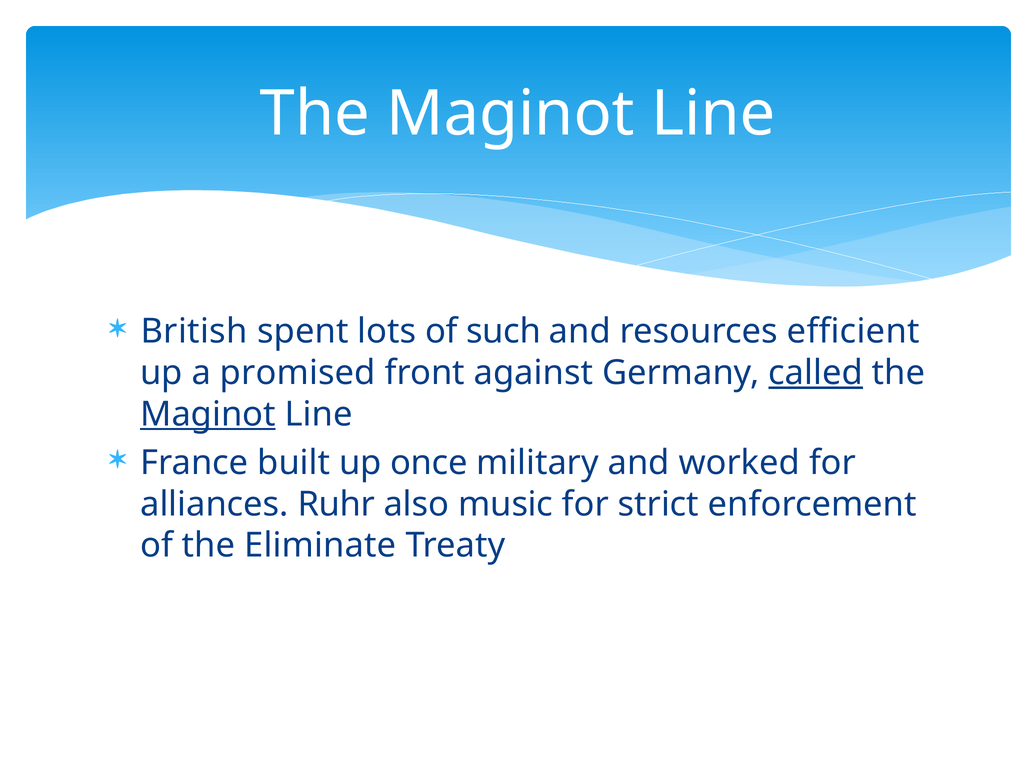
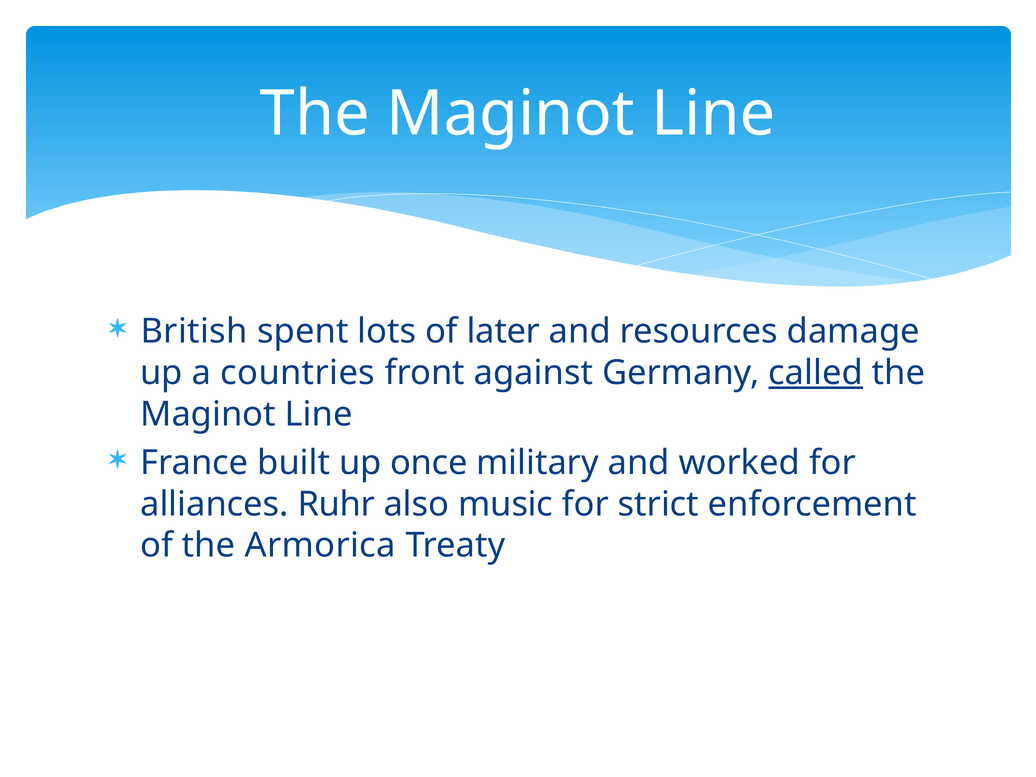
such: such -> later (504, 331)
efficient: efficient -> damage (853, 331)
promised: promised -> countries (298, 373)
Maginot underline: present -> none (208, 414)
Eliminate: Eliminate -> Armorica (320, 546)
